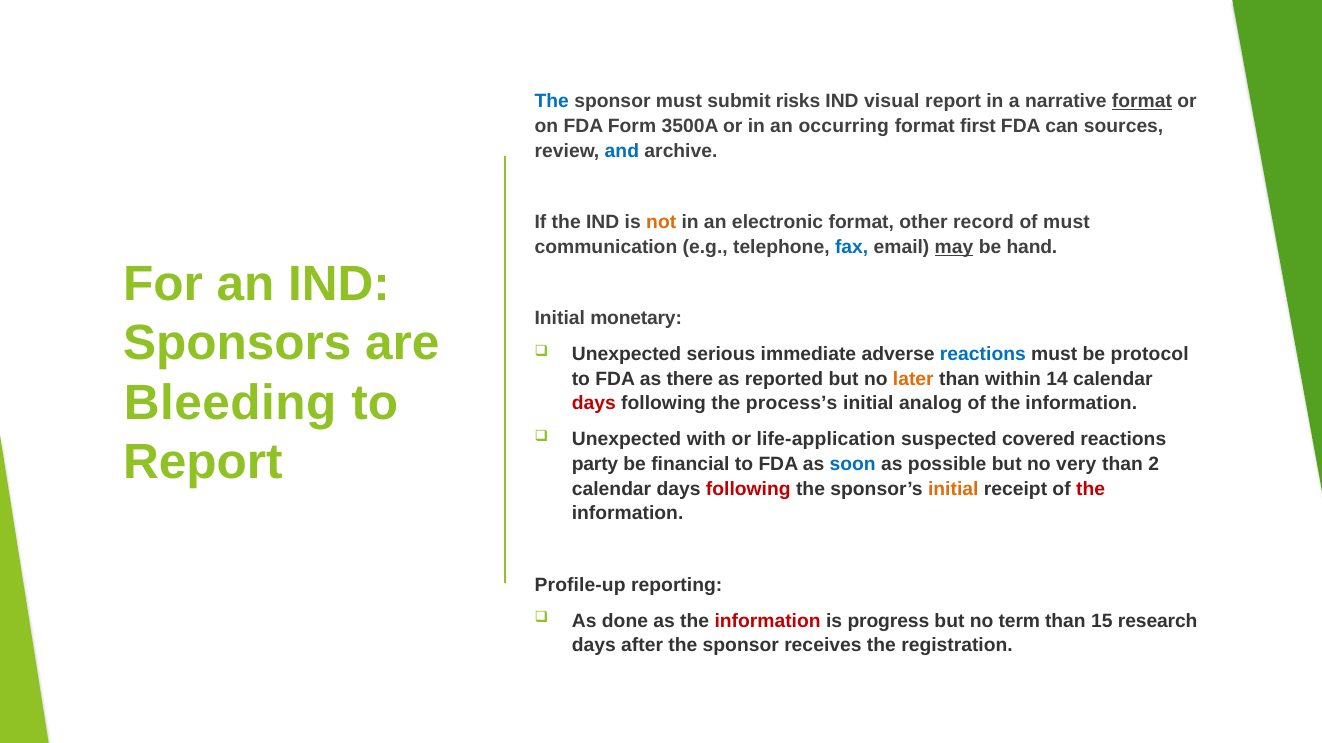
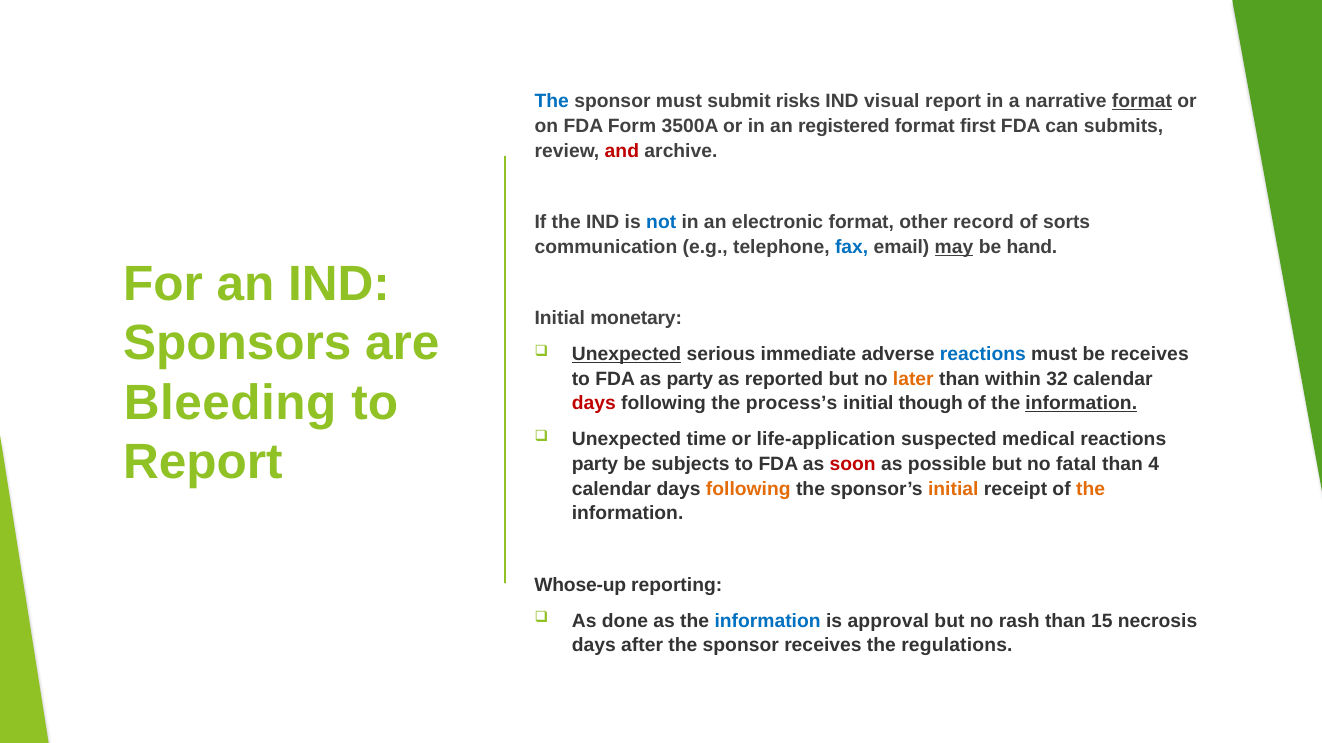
occurring: occurring -> registered (844, 126)
sources: sources -> submits (1124, 126)
and colour: blue -> red (622, 151)
not colour: orange -> blue (661, 222)
of must: must -> sorts (1067, 222)
Unexpected underline: none -> present (627, 354)
be protocol: protocol -> receives (1150, 354)
as there: there -> party (690, 379)
14: 14 -> 32 (1057, 379)
analog: analog -> though (931, 404)
information underline: none -> present (1081, 404)
with: with -> time (706, 440)
covered: covered -> medical (1038, 440)
financial: financial -> subjects (690, 464)
soon colour: blue -> red (853, 464)
very: very -> fatal (1076, 464)
2: 2 -> 4 (1154, 464)
following colour: red -> orange (748, 489)
the colour: red -> orange (1091, 489)
Profile-up: Profile-up -> Whose-up (580, 585)
information colour: red -> blue (768, 621)
progress: progress -> approval (888, 621)
term: term -> rash (1019, 621)
research: research -> necrosis (1158, 621)
registration: registration -> regulations (957, 646)
